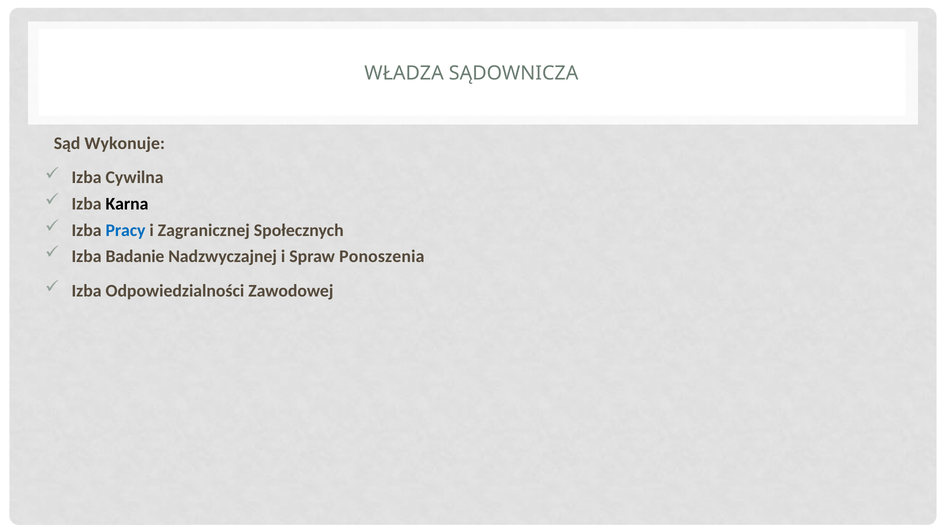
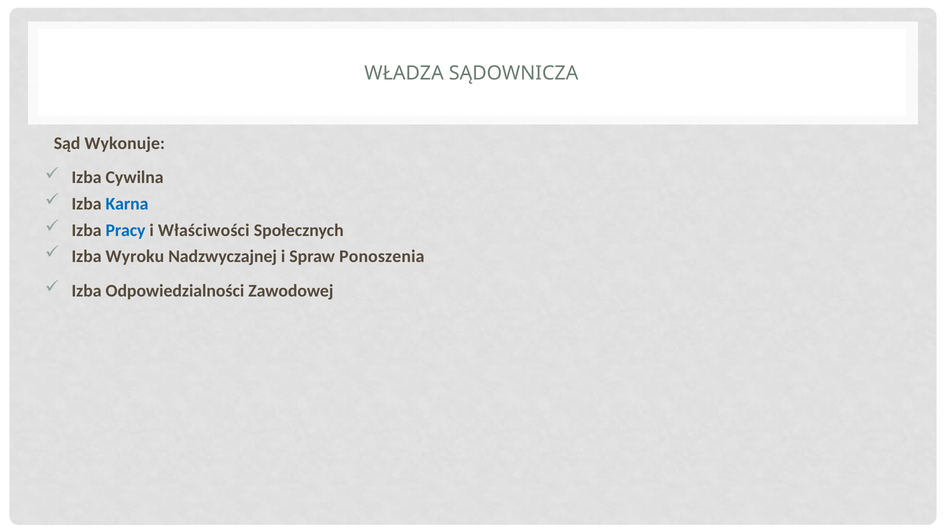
Karna colour: black -> blue (127, 204)
Zagranicznej: Zagranicznej -> Właściwości (204, 230)
Badanie: Badanie -> Wyroku (135, 257)
